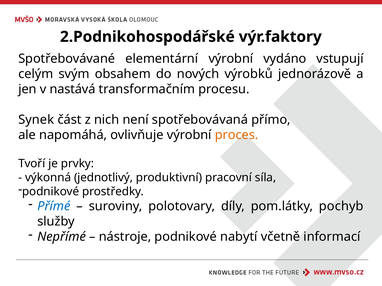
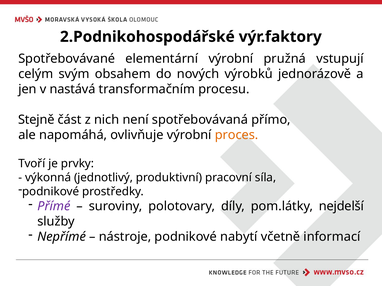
vydáno: vydáno -> pružná (285, 59)
Synek: Synek -> Stejně (36, 120)
Přímé colour: blue -> purple (54, 207)
pochyb: pochyb -> nejdelší (341, 207)
